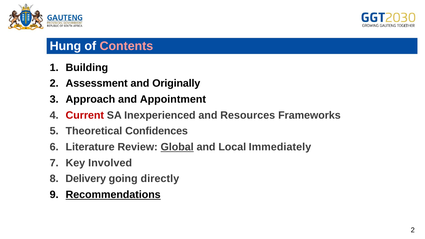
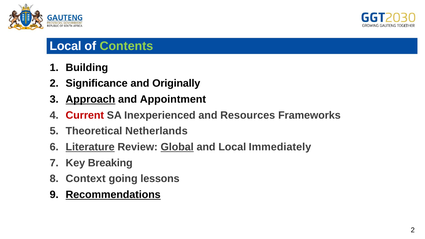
Hung: Hung -> Local (65, 46)
Contents colour: pink -> light green (126, 46)
Assessment: Assessment -> Significance (97, 83)
Approach underline: none -> present (90, 99)
Confidences: Confidences -> Netherlands (156, 131)
Literature underline: none -> present (90, 147)
Involved: Involved -> Breaking (110, 163)
Delivery: Delivery -> Context (86, 179)
directly: directly -> lessons (160, 179)
